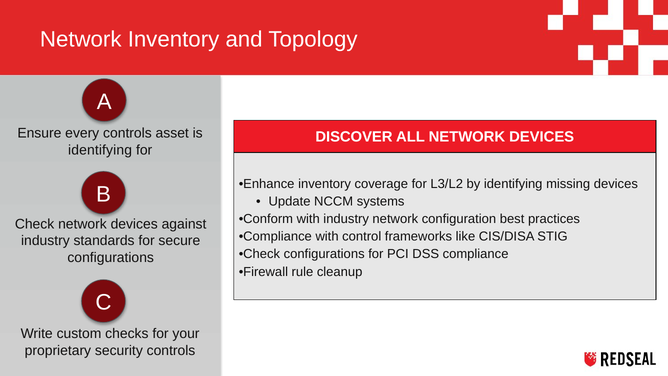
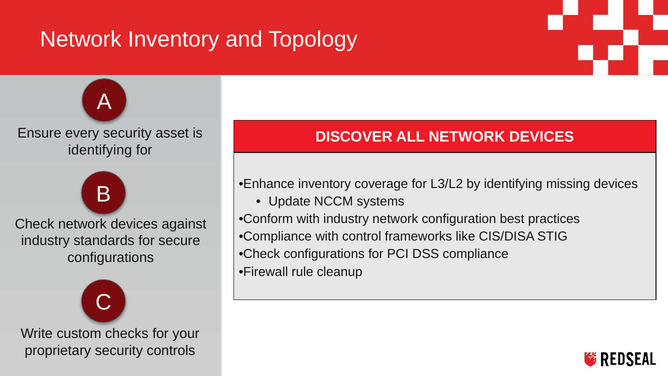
every controls: controls -> security (127, 133)
